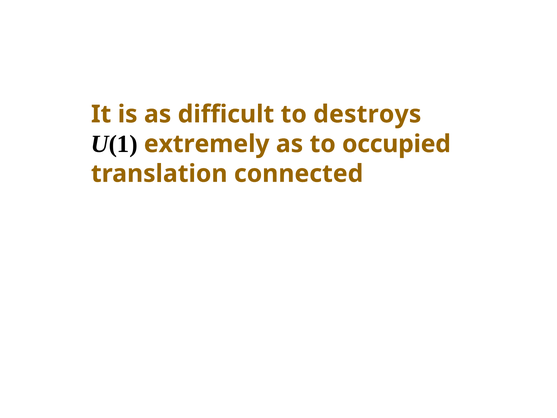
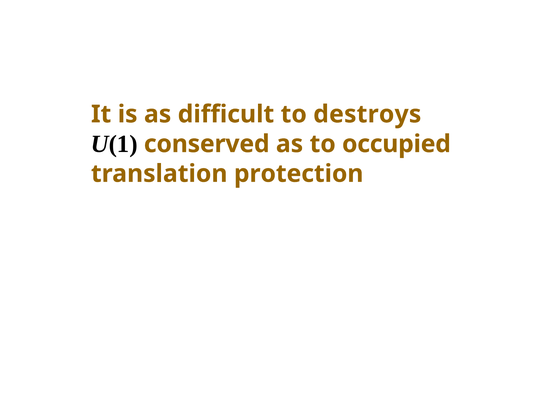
extremely: extremely -> conserved (207, 144)
connected: connected -> protection (299, 174)
